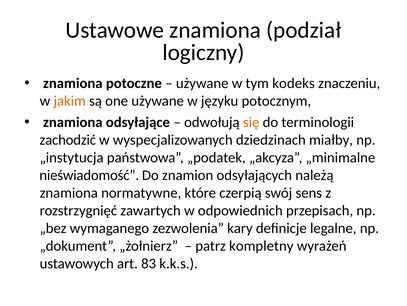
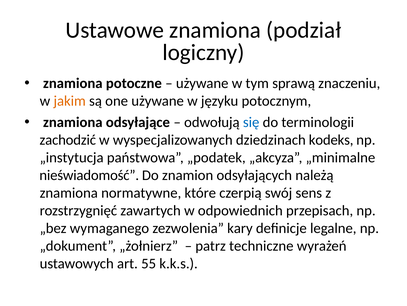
kodeks: kodeks -> sprawą (294, 83)
się colour: orange -> blue (251, 122)
miałby: miałby -> kodeks (331, 140)
kompletny: kompletny -> techniczne (261, 245)
83: 83 -> 55 (149, 263)
